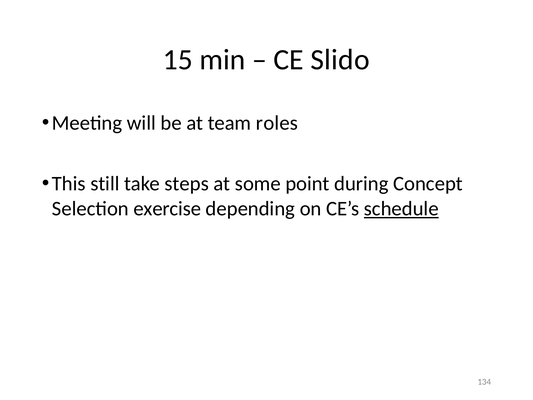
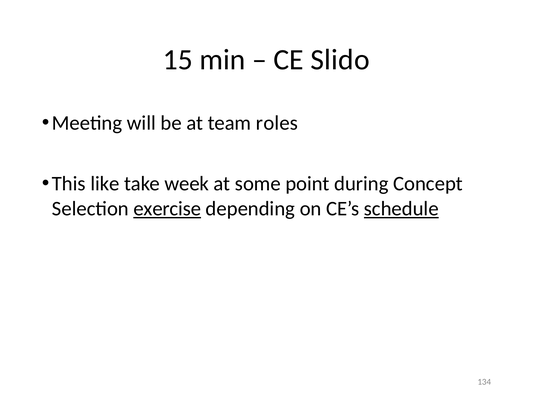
still: still -> like (105, 184)
steps: steps -> week (187, 184)
exercise underline: none -> present (167, 209)
